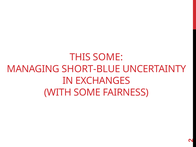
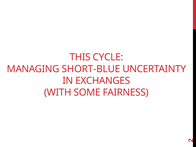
THIS SOME: SOME -> CYCLE (108, 57)
